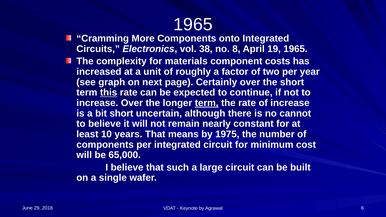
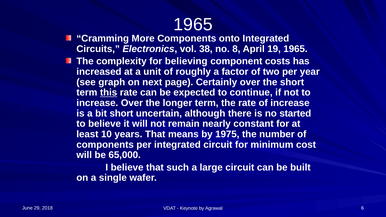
materials: materials -> believing (186, 61)
term underline: present -> none (207, 103)
cannot: cannot -> started (295, 113)
